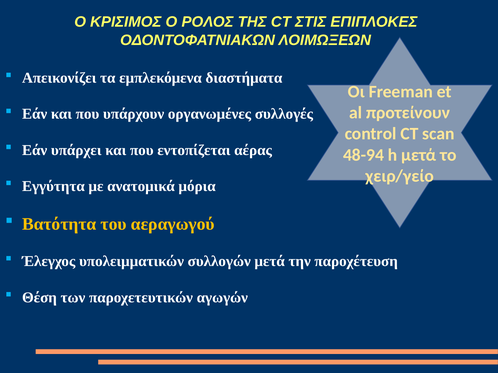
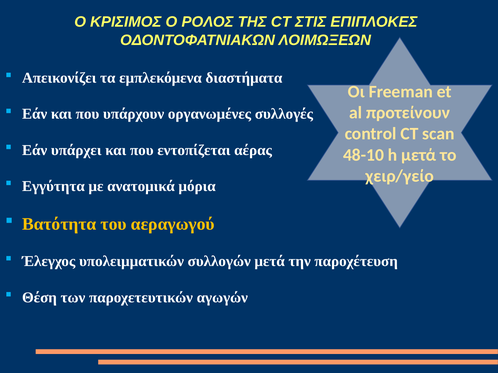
48-94: 48-94 -> 48-10 (363, 155)
